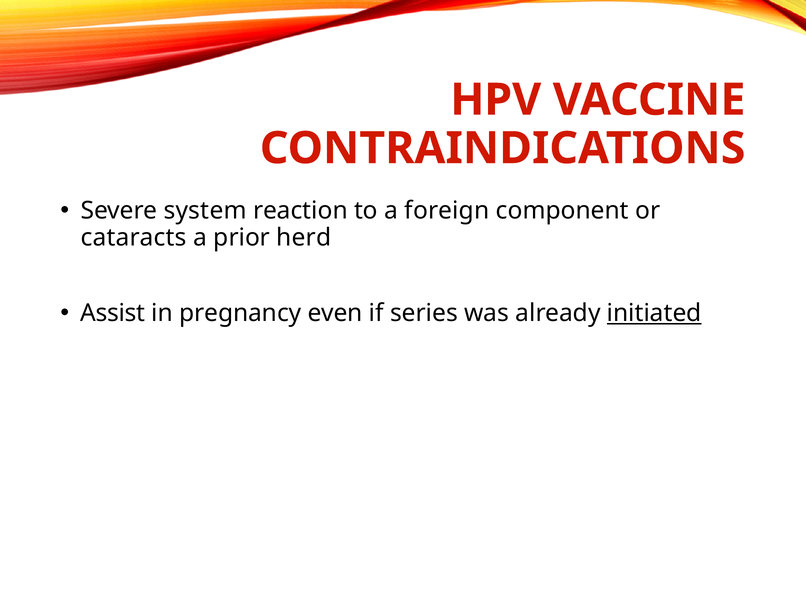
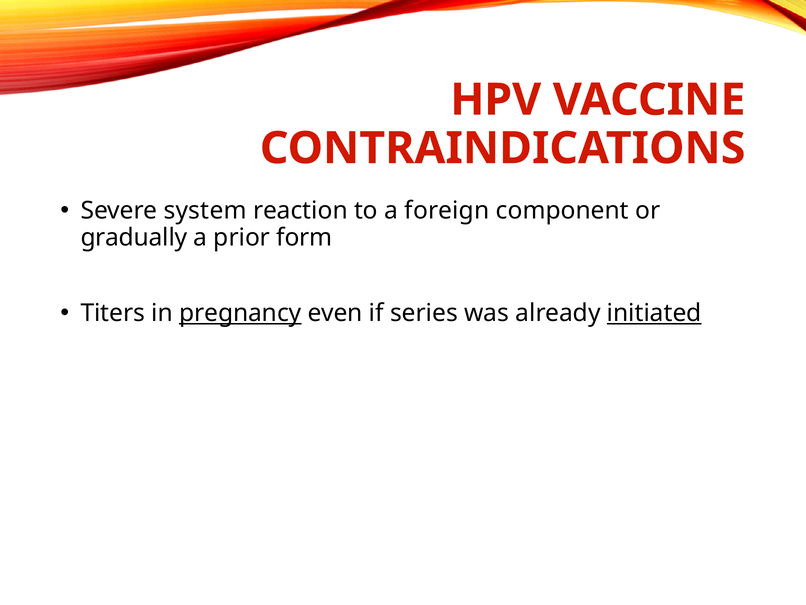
cataracts: cataracts -> gradually (134, 237)
herd: herd -> form (304, 237)
Assist: Assist -> Titers (113, 313)
pregnancy underline: none -> present (240, 313)
